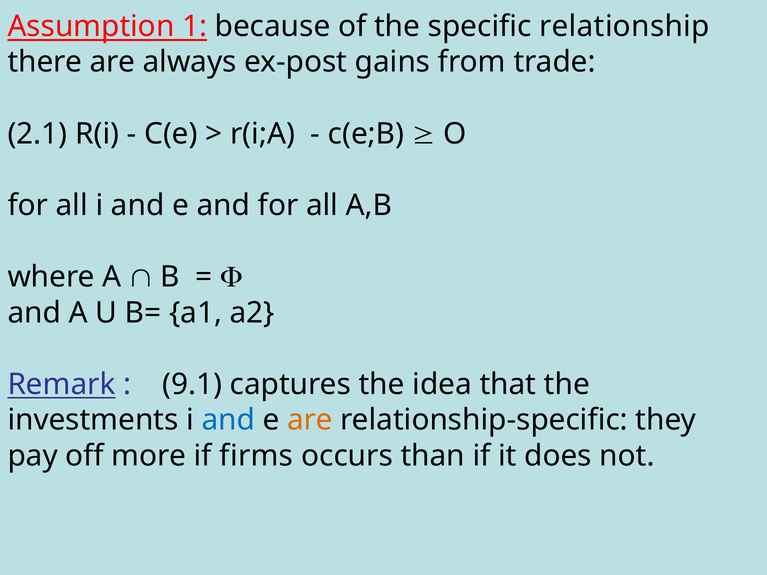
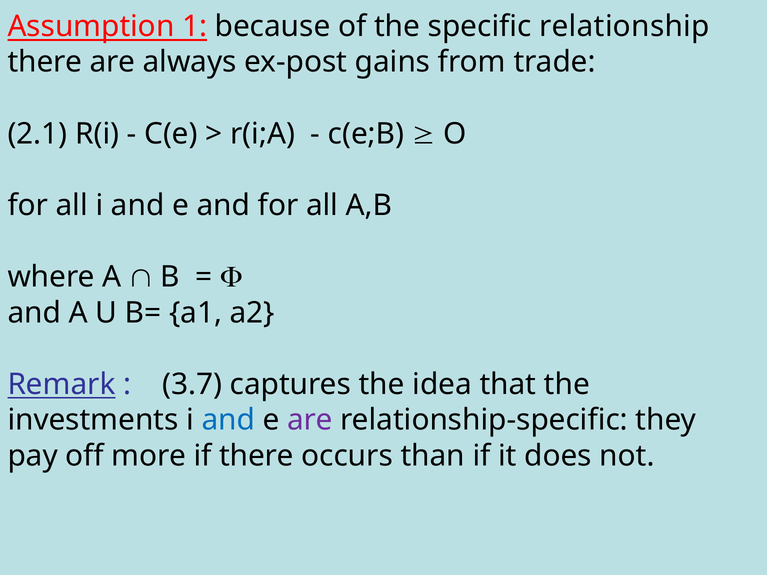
9.1: 9.1 -> 3.7 (192, 384)
are colour: orange -> purple (310, 420)
if firms: firms -> there (257, 456)
